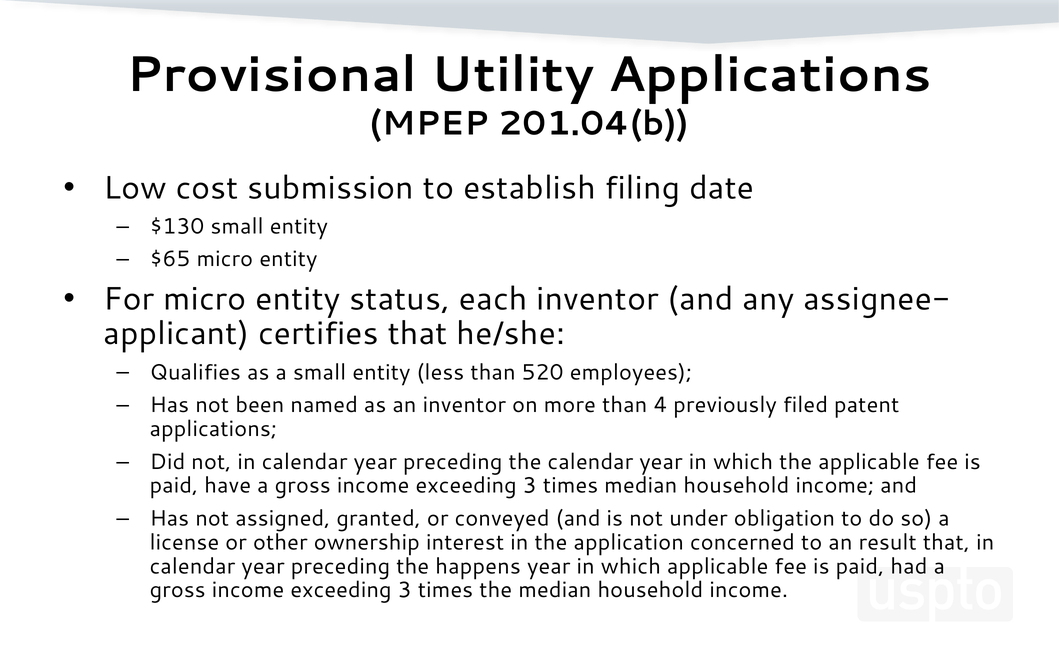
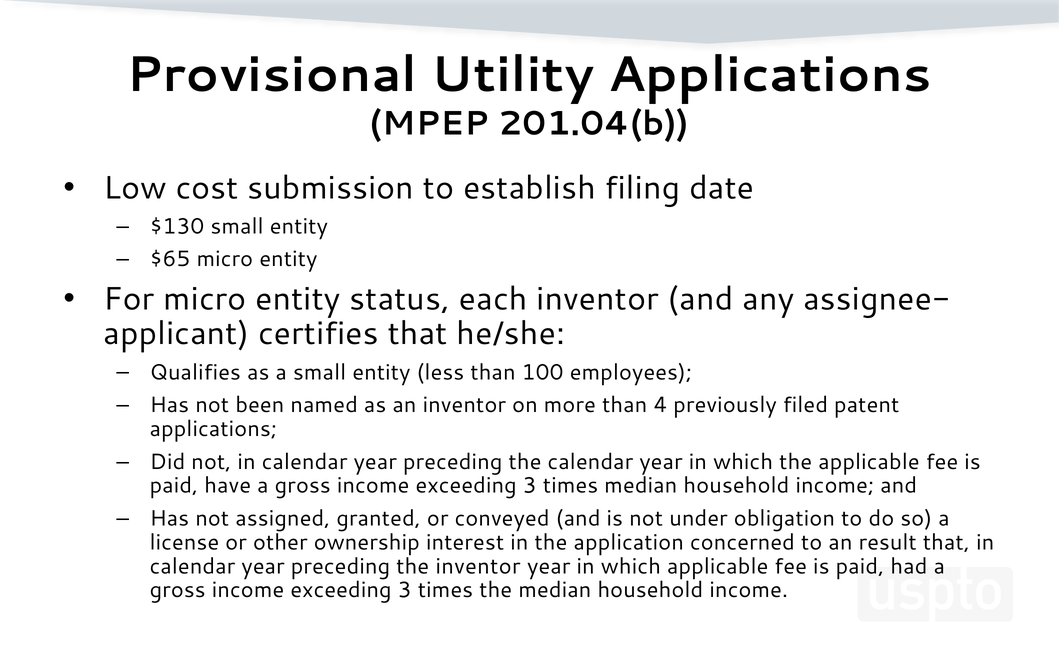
520: 520 -> 100 (543, 372)
the happens: happens -> inventor (478, 566)
